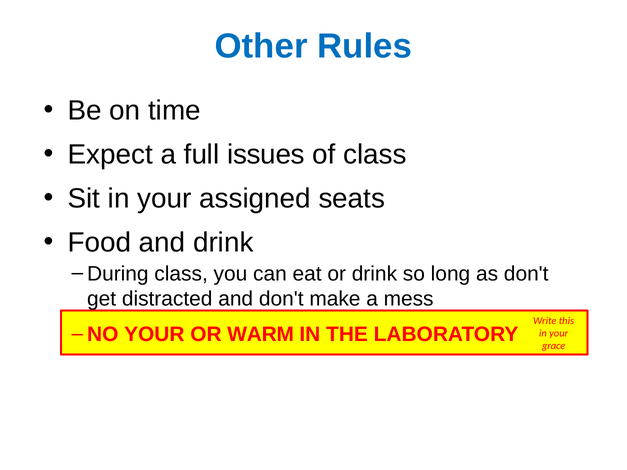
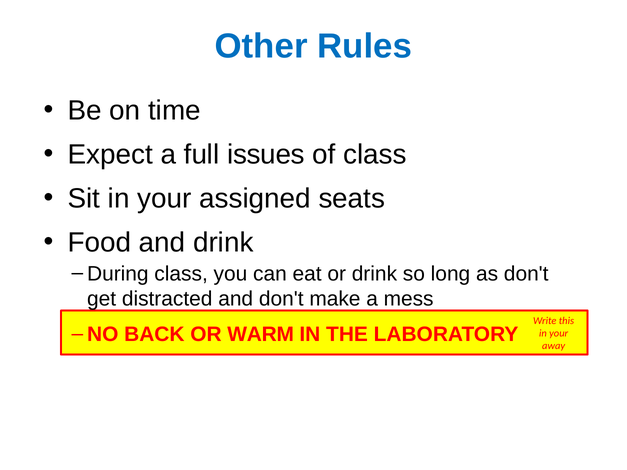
NO YOUR: YOUR -> BACK (154, 334)
grace: grace -> away (554, 346)
